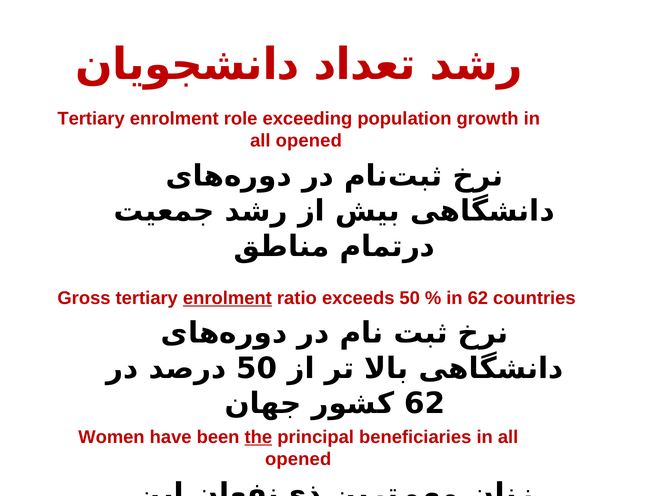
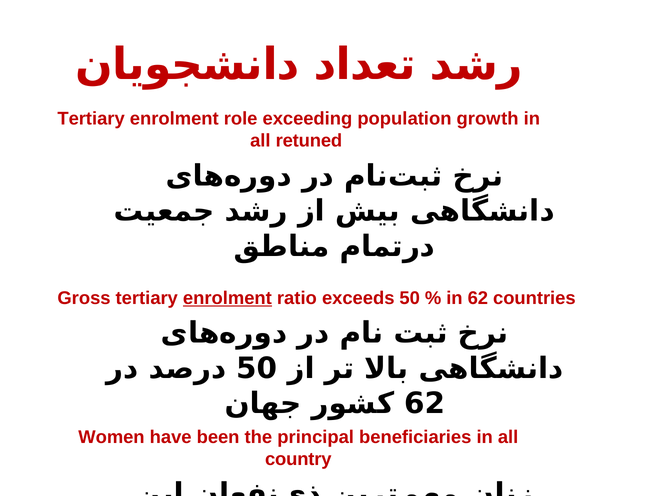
opened: opened -> retuned (309, 141)
the underline: present -> none (258, 438)
opened: opened -> country (298, 460)
